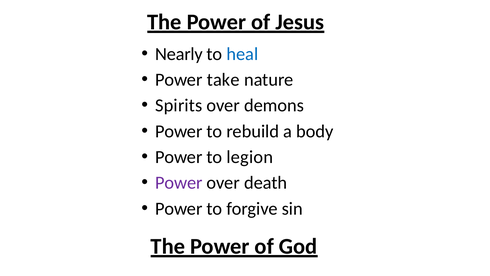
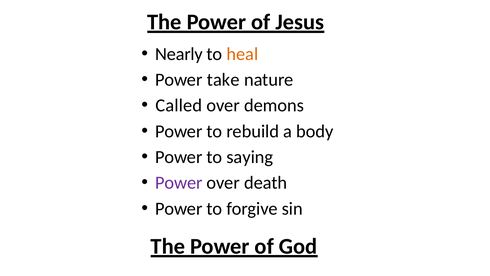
heal colour: blue -> orange (242, 54)
Spirits: Spirits -> Called (179, 105)
legion: legion -> saying (250, 157)
